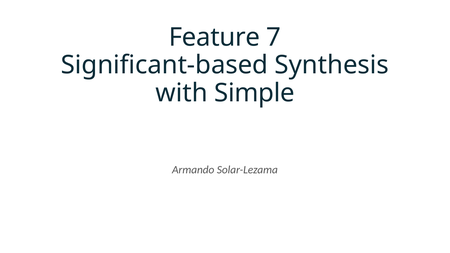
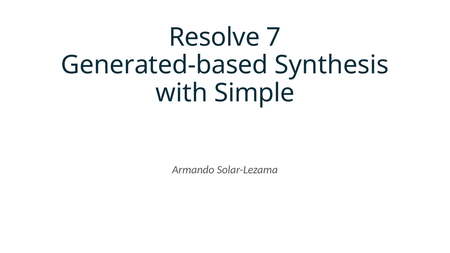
Feature: Feature -> Resolve (214, 37)
Significant-based: Significant-based -> Generated-based (165, 65)
